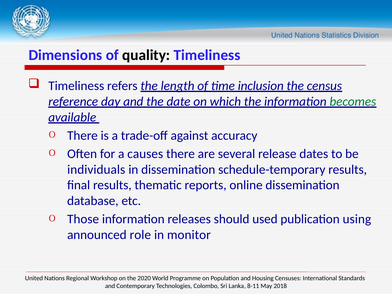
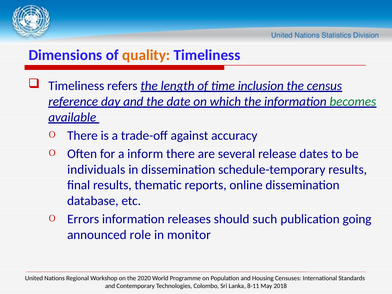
quality colour: black -> orange (146, 55)
causes: causes -> inform (145, 154)
Those: Those -> Errors (83, 219)
used: used -> such (265, 219)
using: using -> going (357, 219)
